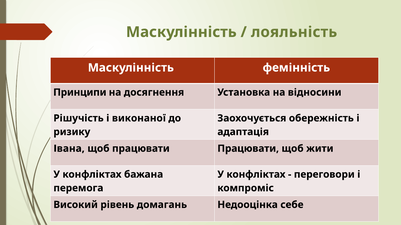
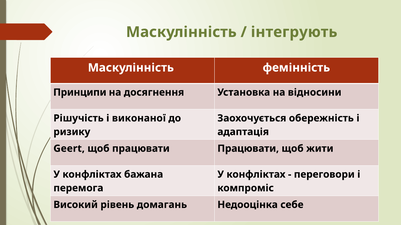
лояльність: лояльність -> інтегрують (294, 32)
Івана: Івана -> Geert (69, 149)
